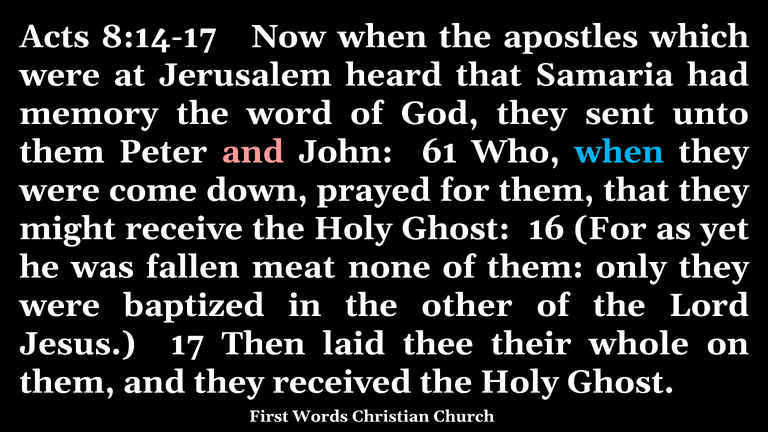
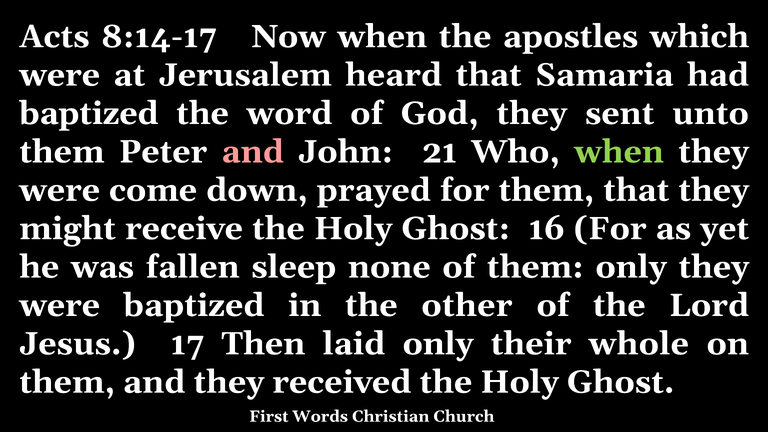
memory: memory -> baptized (89, 113)
61: 61 -> 21 (440, 152)
when colour: light blue -> light green (619, 152)
meat: meat -> sleep (294, 267)
laid thee: thee -> only (438, 344)
